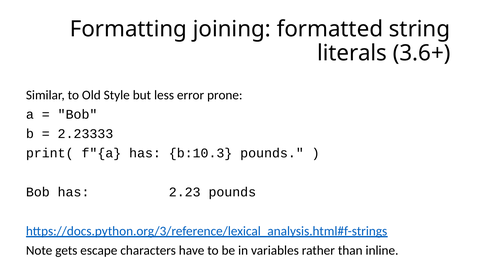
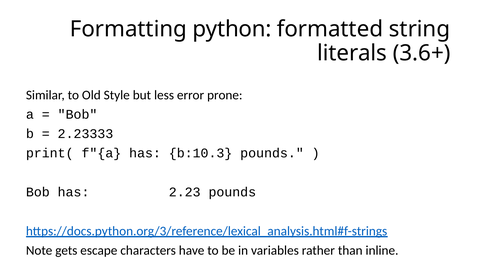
joining: joining -> python (232, 29)
